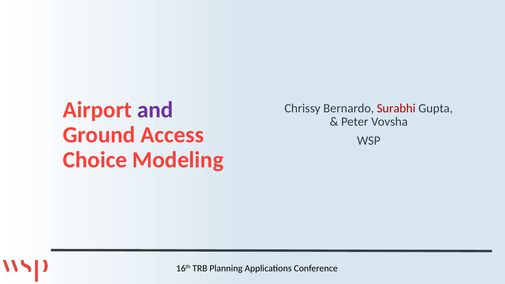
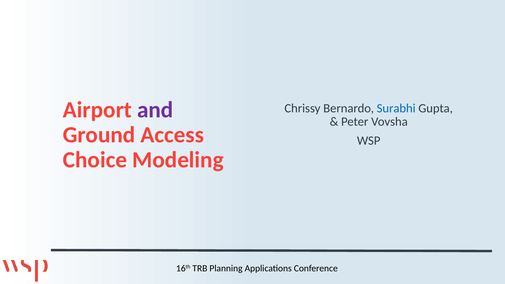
Surabhi colour: red -> blue (396, 108)
